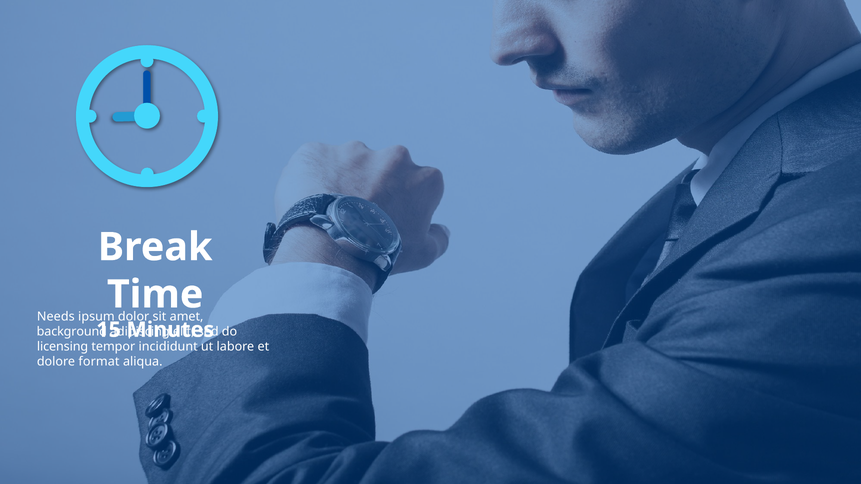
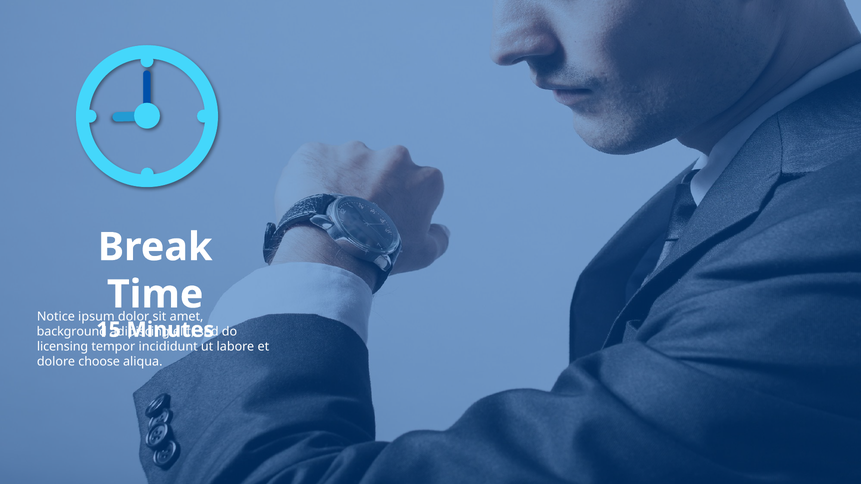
Needs: Needs -> Notice (56, 317)
format: format -> choose (99, 362)
